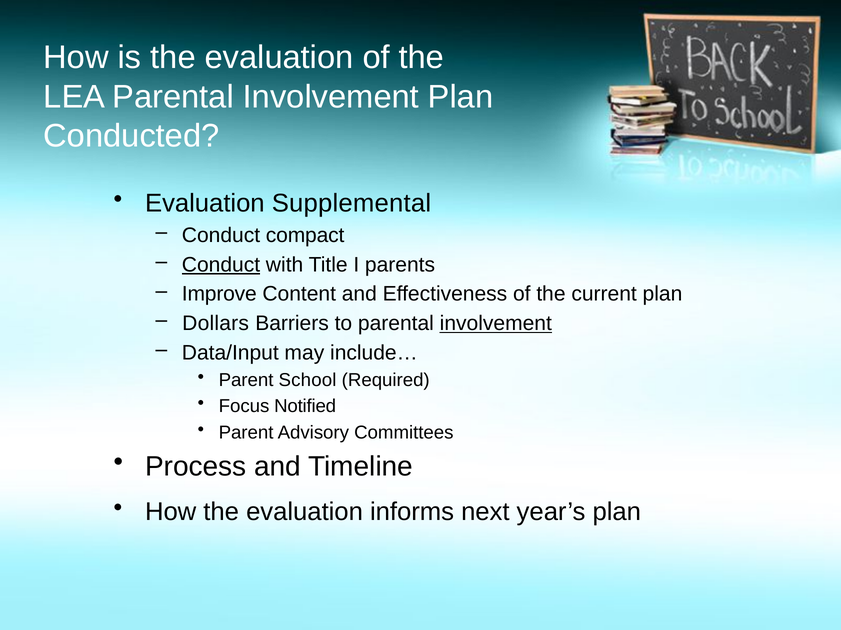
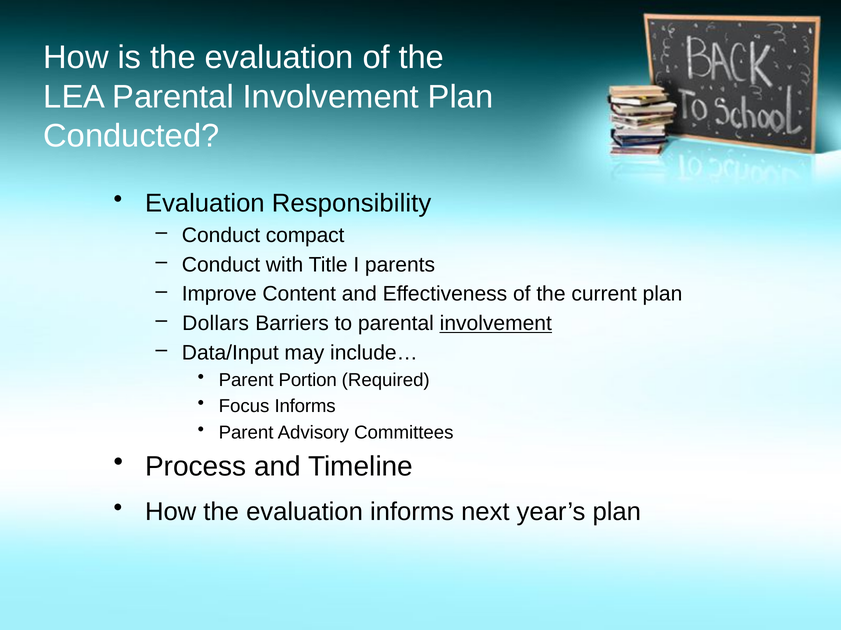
Supplemental: Supplemental -> Responsibility (351, 204)
Conduct underline: present -> none (221, 265)
School: School -> Portion (308, 381)
Focus Notified: Notified -> Informs (305, 407)
